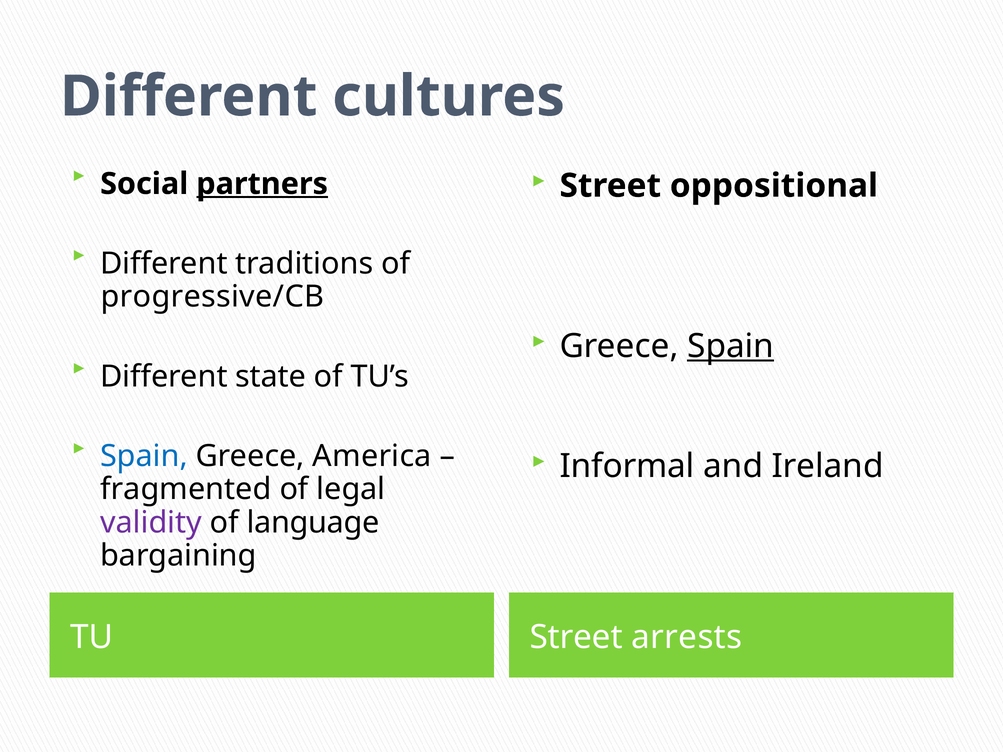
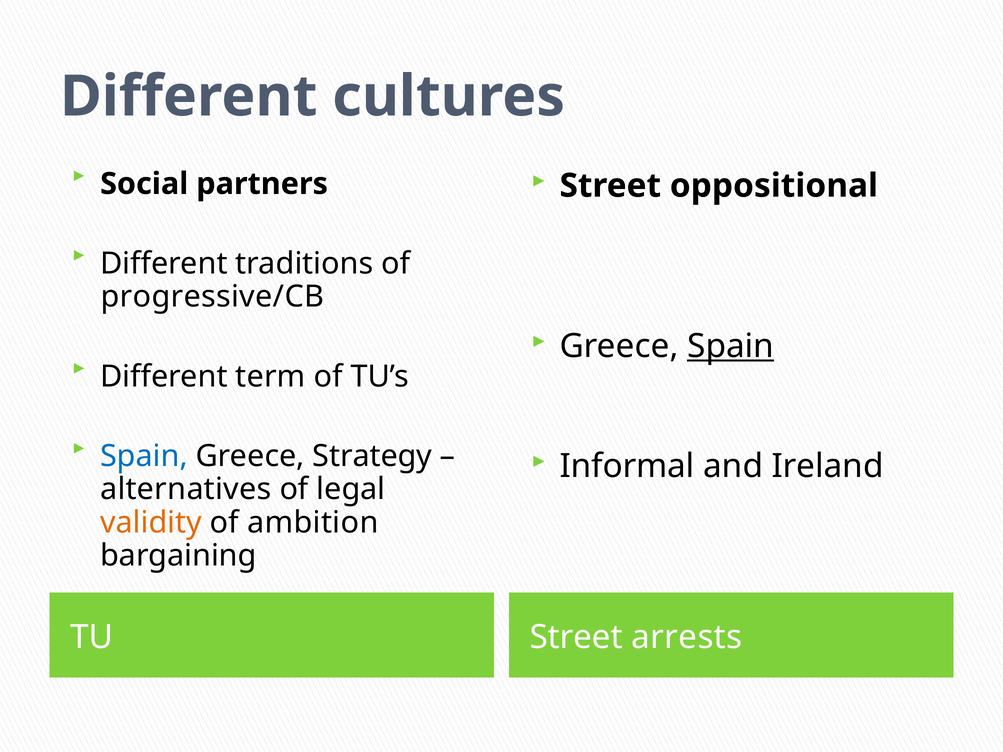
partners underline: present -> none (262, 184)
state: state -> term (271, 377)
America: America -> Strategy (372, 456)
fragmented: fragmented -> alternatives (186, 489)
validity colour: purple -> orange (151, 523)
language: language -> ambition (313, 523)
